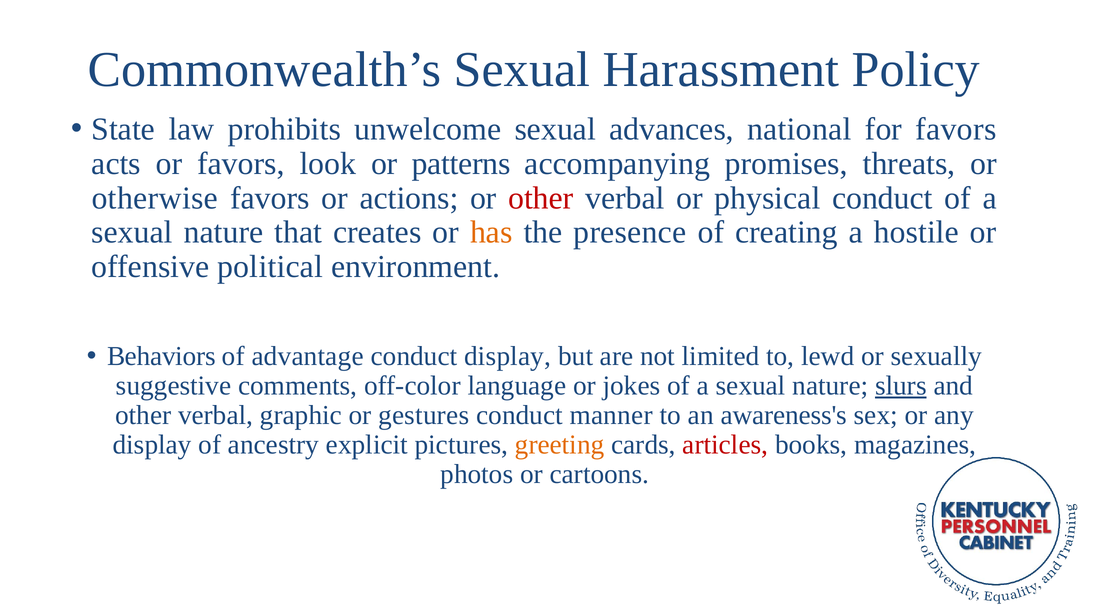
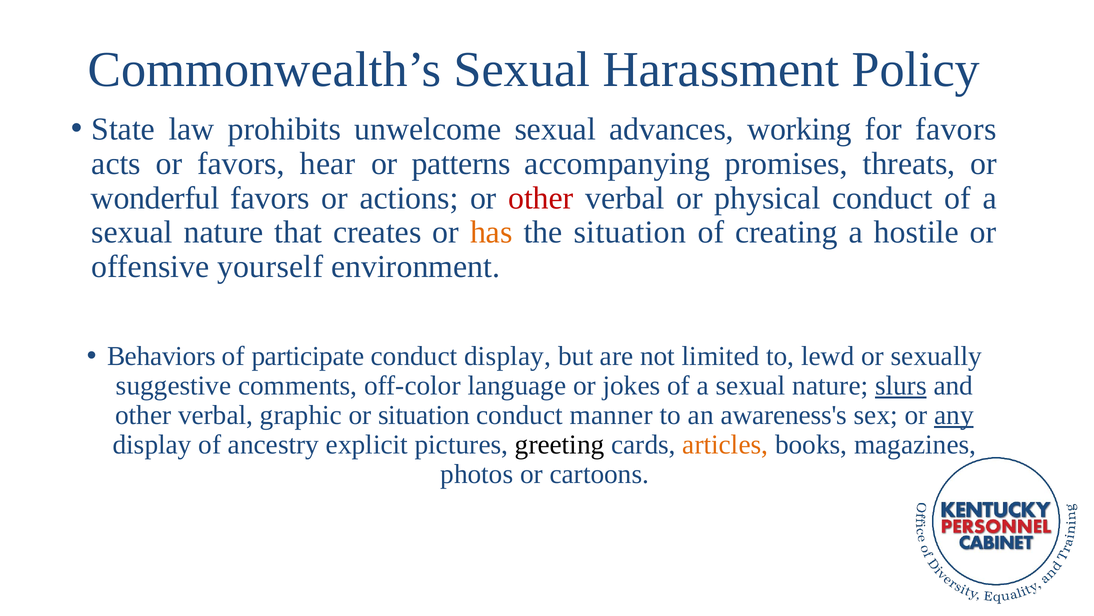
national: national -> working (800, 129)
look: look -> hear (328, 163)
otherwise: otherwise -> wonderful (155, 198)
the presence: presence -> situation (630, 232)
political: political -> yourself (270, 267)
advantage: advantage -> participate (308, 356)
or gestures: gestures -> situation (424, 415)
any underline: none -> present (954, 415)
greeting colour: orange -> black (560, 444)
articles colour: red -> orange (725, 444)
